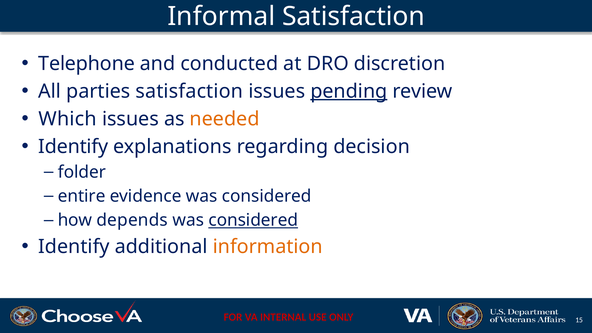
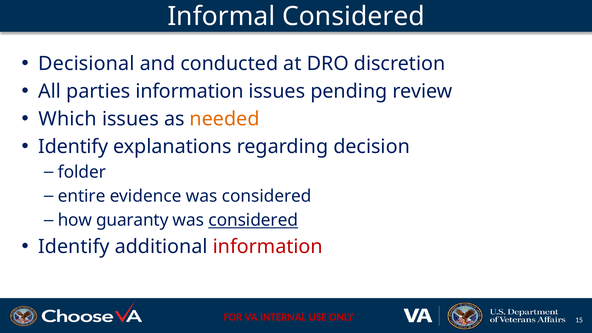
Informal Satisfaction: Satisfaction -> Considered (353, 16)
Telephone: Telephone -> Decisional (86, 64)
parties satisfaction: satisfaction -> information (190, 91)
pending underline: present -> none (349, 91)
depends: depends -> guaranty (132, 220)
information colour: orange -> red (268, 247)
